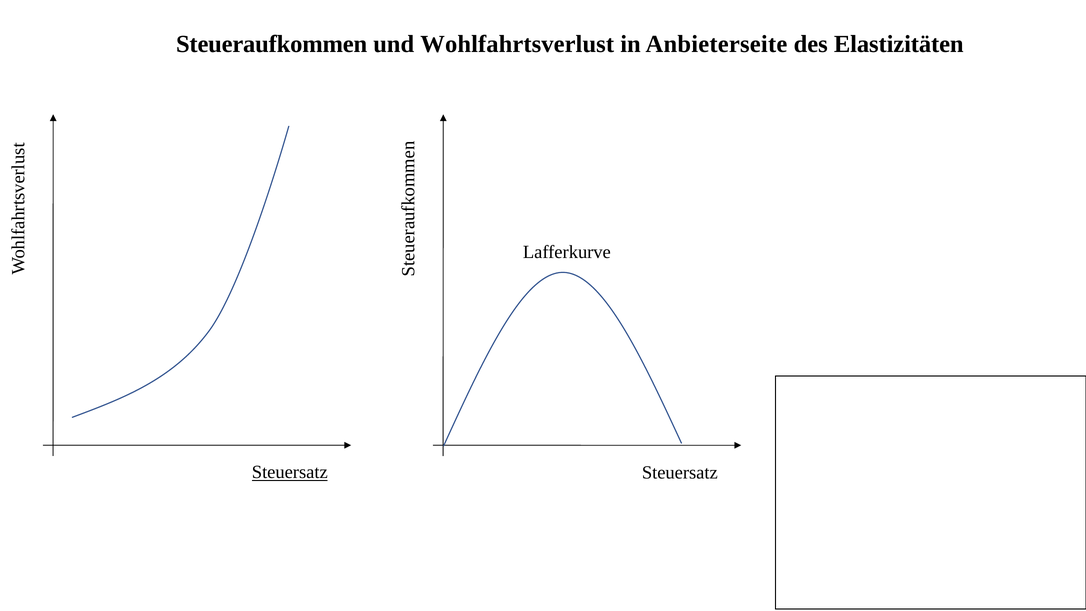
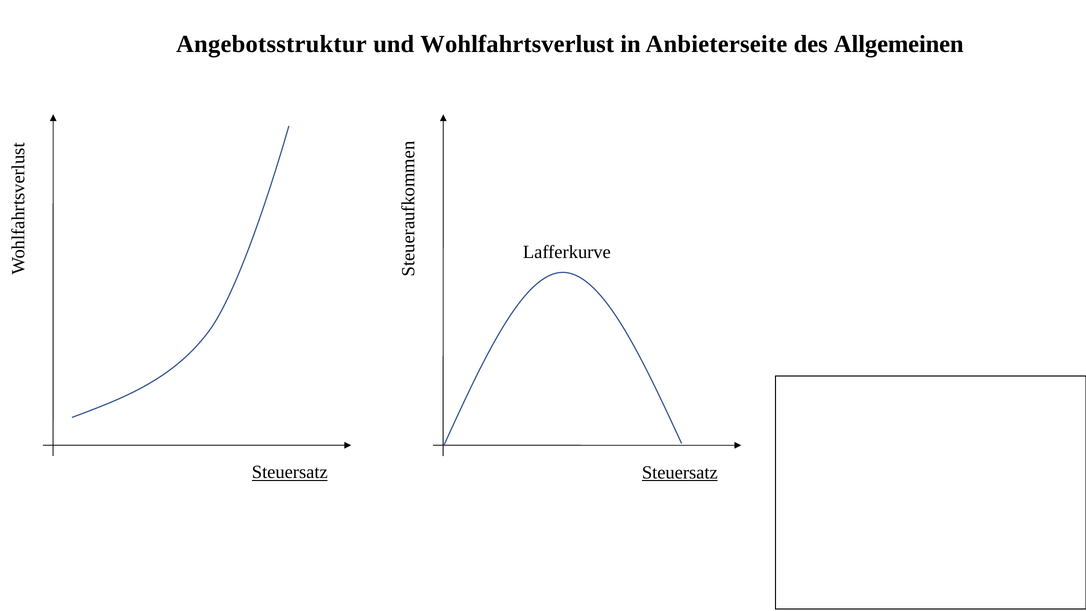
Steueraufkommen: Steueraufkommen -> Angebotsstruktur (271, 44)
Elastizitäten: Elastizitäten -> Allgemeinen (899, 44)
Steuersatz underline: none -> present (680, 472)
